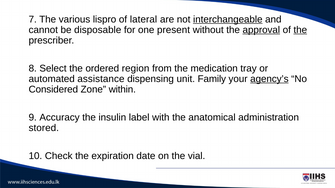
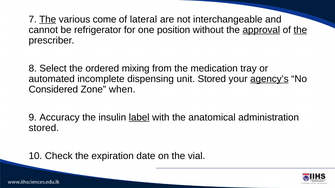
The underline: none -> present (48, 19)
lispro: lispro -> come (105, 19)
interchangeable underline: present -> none (228, 19)
disposable: disposable -> refrigerator (98, 30)
present: present -> position (174, 30)
region: region -> mixing (136, 69)
assistance: assistance -> incomplete (101, 79)
unit Family: Family -> Stored (212, 79)
within: within -> when (122, 90)
label underline: none -> present (139, 118)
